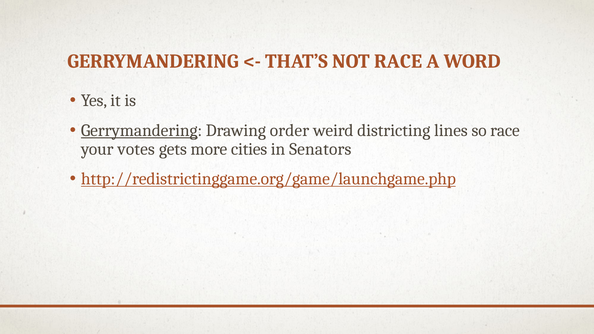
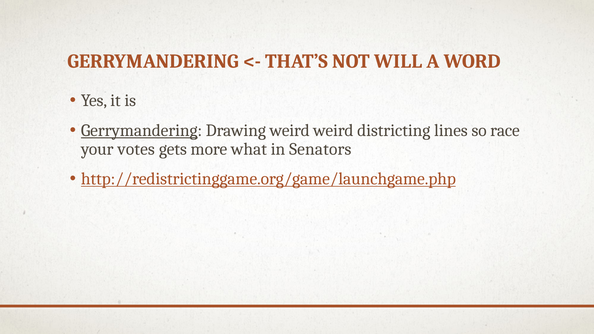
NOT RACE: RACE -> WILL (398, 61)
Drawing order: order -> weird (290, 130)
cities: cities -> what (249, 149)
